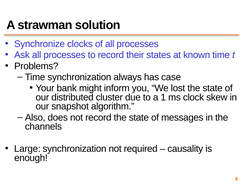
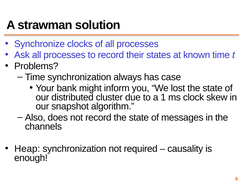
Large: Large -> Heap (27, 149)
